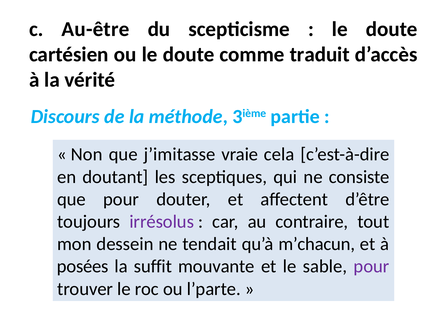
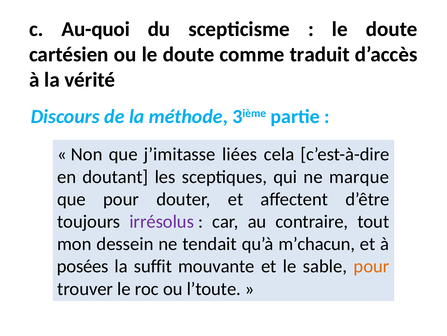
Au-être: Au-être -> Au-quoi (96, 29)
vraie: vraie -> liées (240, 154)
consiste: consiste -> marque (359, 176)
pour colour: purple -> orange (371, 266)
l’parte: l’parte -> l’toute (214, 288)
